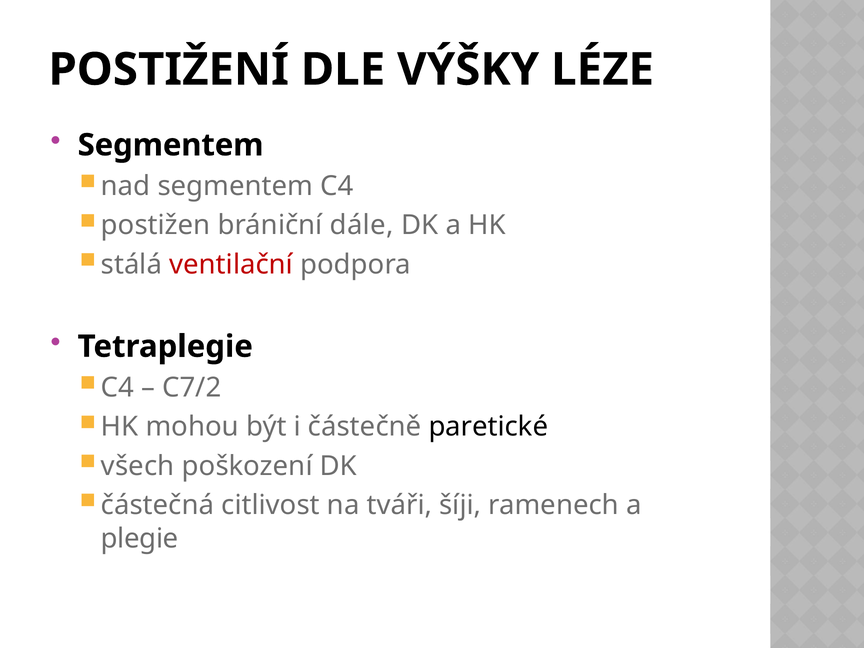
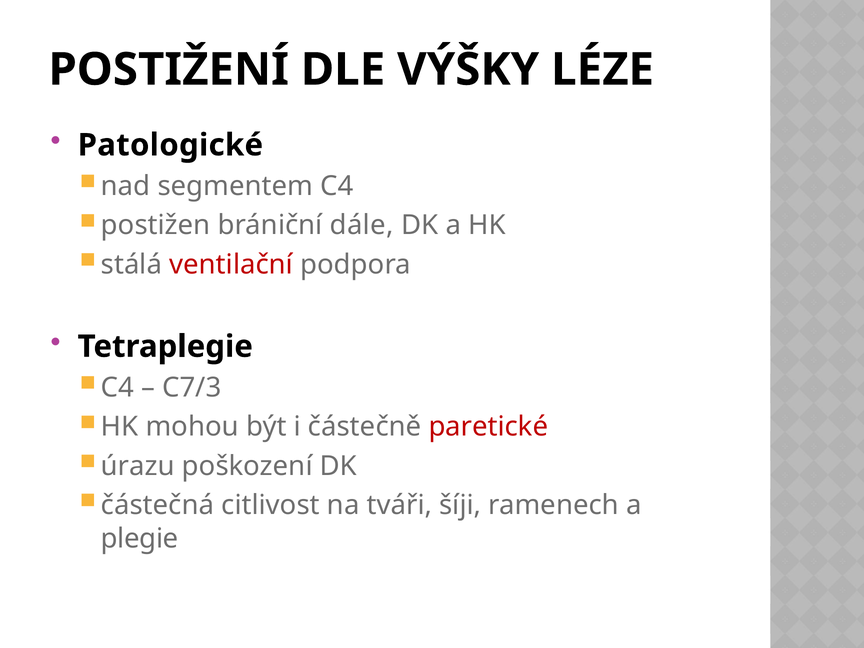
Segmentem: Segmentem -> Patologické (170, 145)
C7/2: C7/2 -> C7/3 (192, 388)
paretické colour: black -> red (488, 427)
všech: všech -> úrazu (138, 466)
